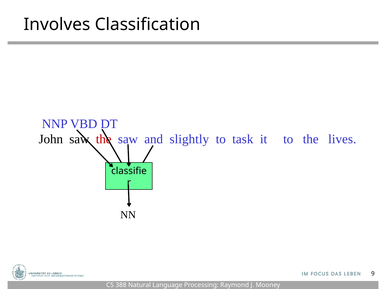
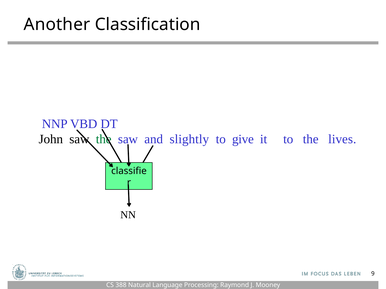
Involves: Involves -> Another (57, 24)
the colour: red -> green (104, 139)
task: task -> give (243, 139)
